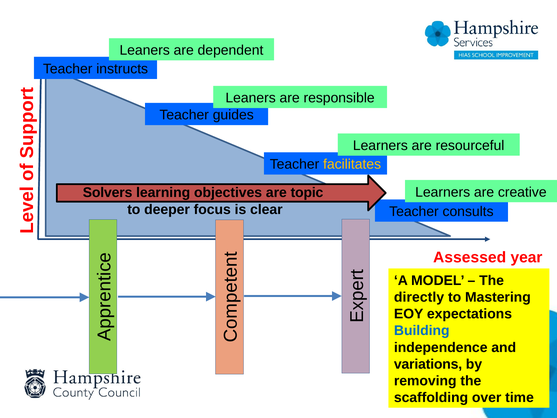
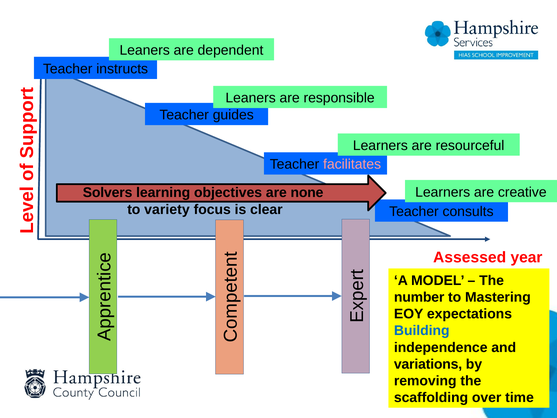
facilitates colour: yellow -> pink (352, 164)
topic: topic -> none (307, 193)
deeper: deeper -> variety (167, 209)
directly: directly -> number (419, 297)
